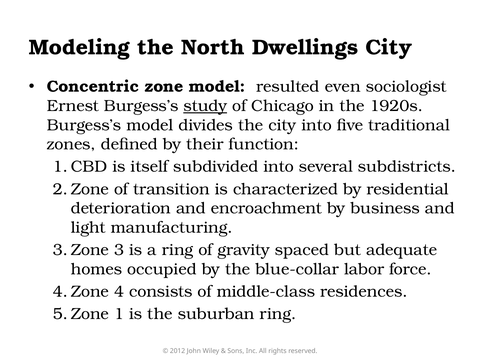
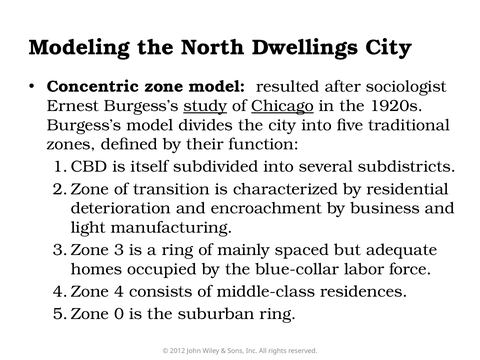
even: even -> after (343, 87)
Chicago underline: none -> present (283, 106)
gravity: gravity -> mainly (244, 250)
1: 1 -> 0 (119, 314)
